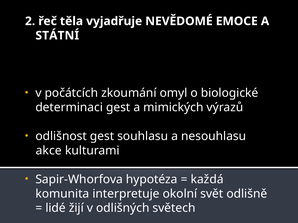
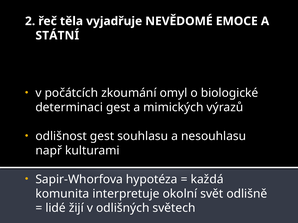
akce: akce -> např (49, 151)
